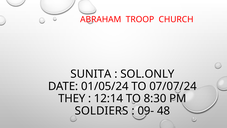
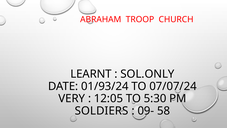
SUNITA: SUNITA -> LEARNT (91, 74)
01/05/24: 01/05/24 -> 01/93/24 (105, 86)
THEY: THEY -> VERY (72, 98)
12:14: 12:14 -> 12:05 (108, 98)
8:30: 8:30 -> 5:30 (155, 98)
48: 48 -> 58 (164, 111)
